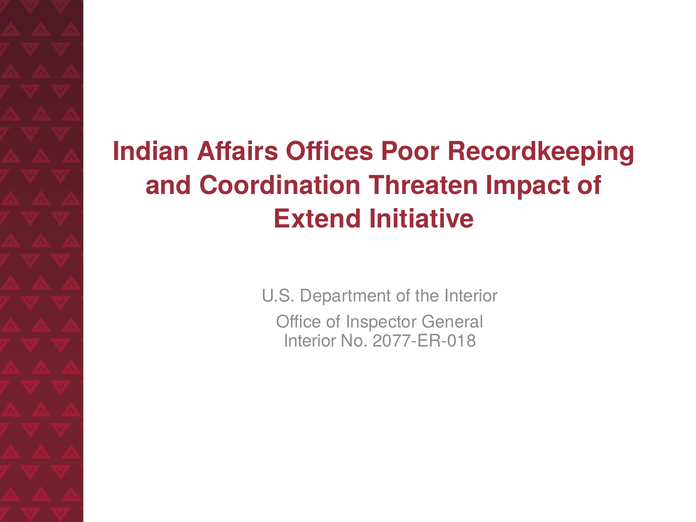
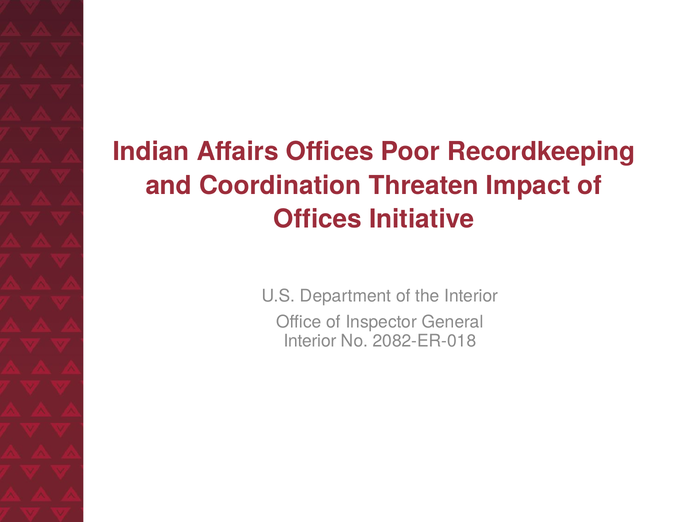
Extend: Extend -> Offices (318, 219)
2077-ER-018: 2077-ER-018 -> 2082-ER-018 (425, 341)
